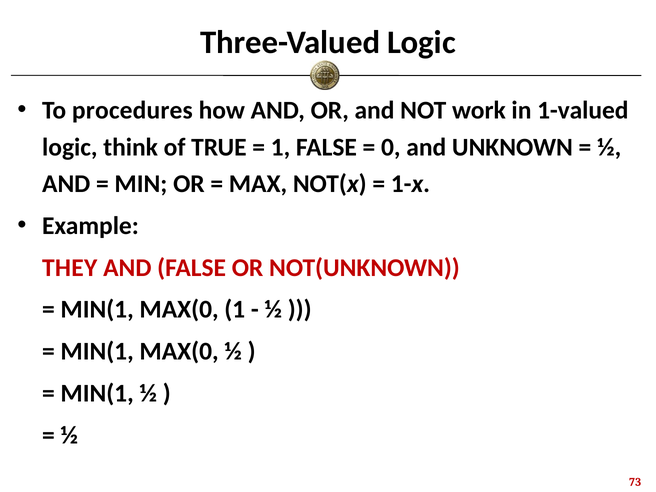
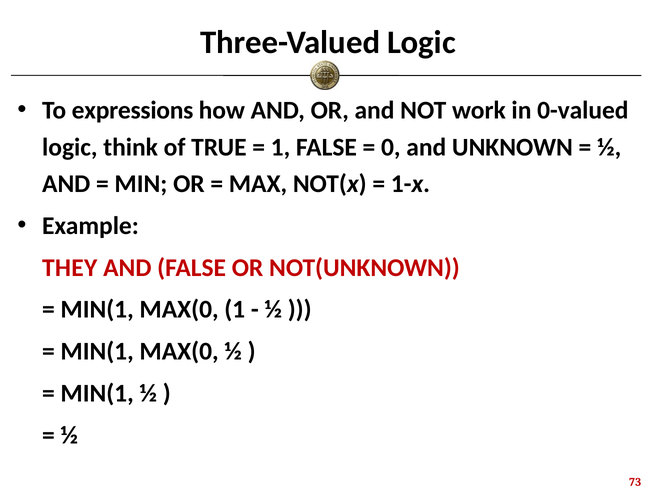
procedures: procedures -> expressions (133, 110)
1-valued: 1-valued -> 0-valued (583, 110)
